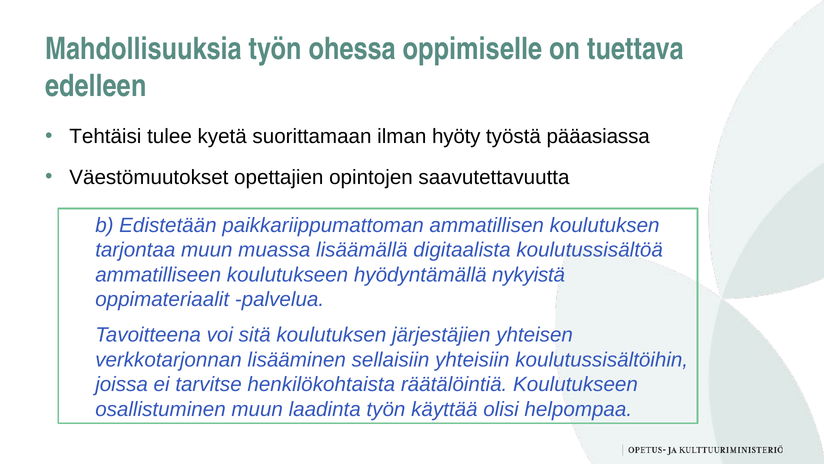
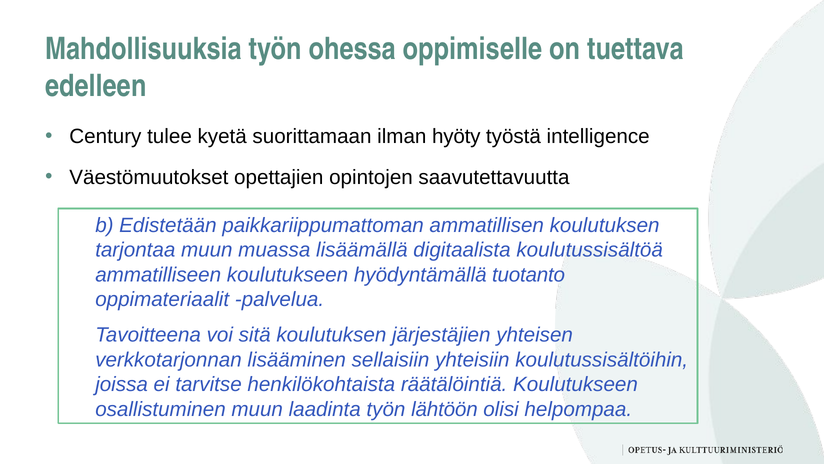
Tehtäisi: Tehtäisi -> Century (105, 136)
pääasiassa: pääasiassa -> intelligence (598, 136)
nykyistä: nykyistä -> tuotanto (529, 275)
käyttää: käyttää -> lähtöön (444, 409)
